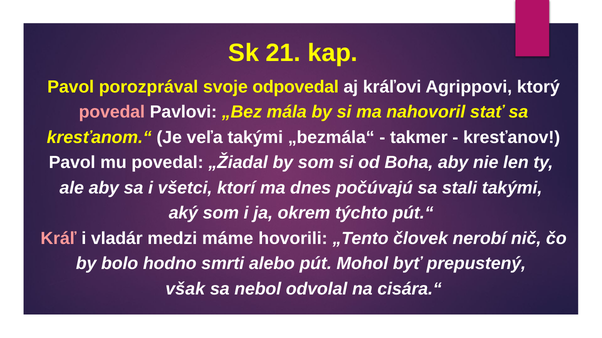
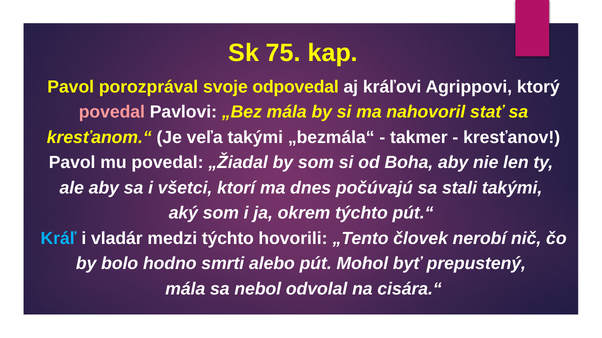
21: 21 -> 75 (283, 53)
Kráľ colour: pink -> light blue (59, 239)
medzi máme: máme -> týchto (228, 239)
však: však -> mála (185, 289)
